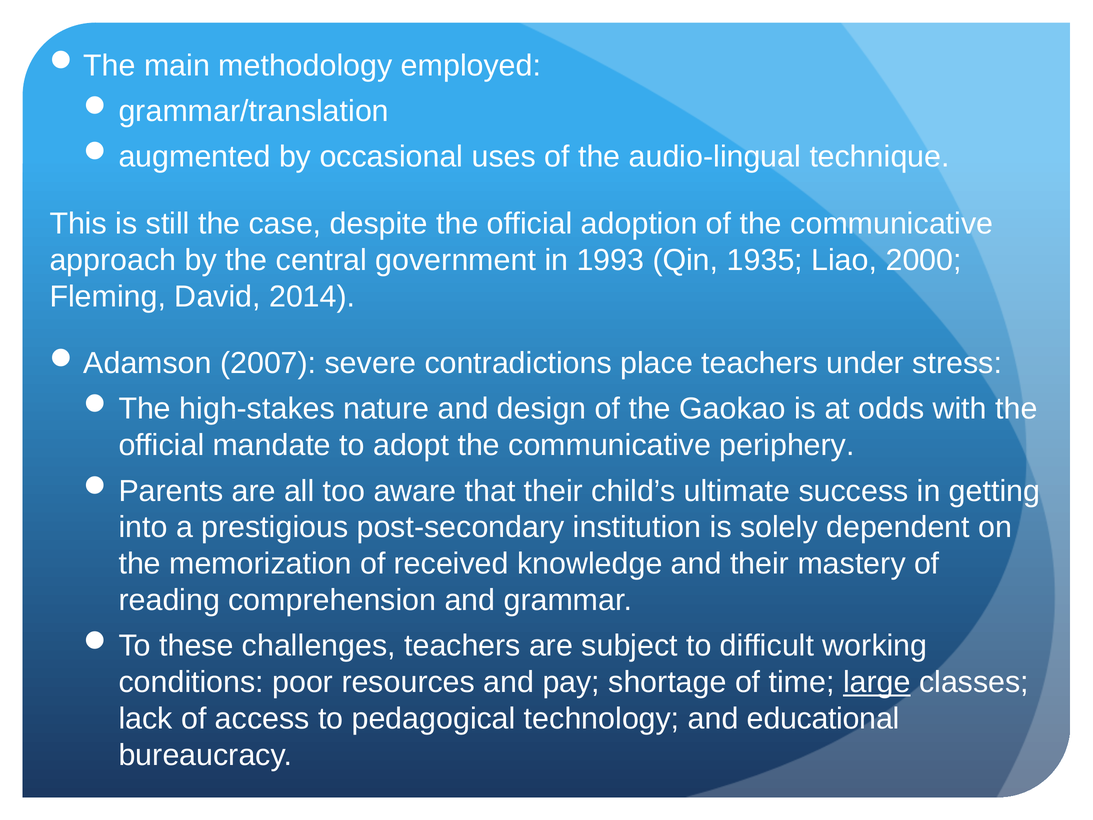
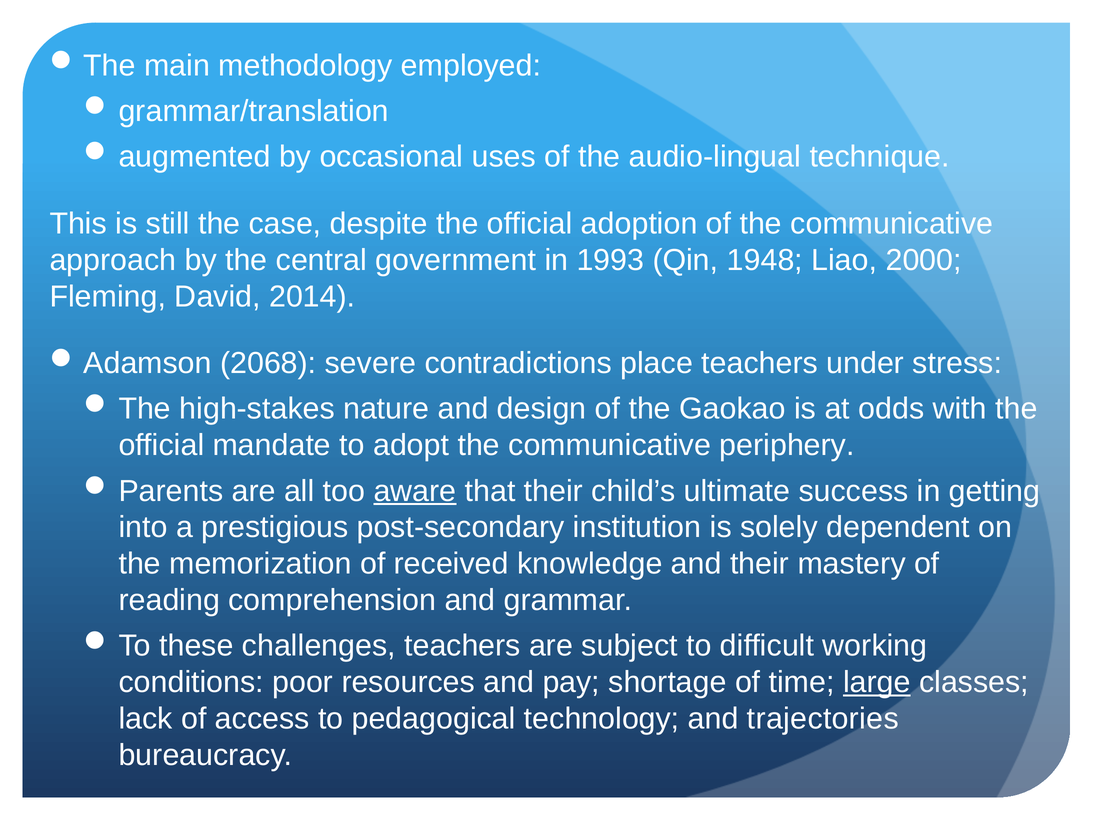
1935: 1935 -> 1948 (765, 260)
2007: 2007 -> 2068 (268, 363)
aware underline: none -> present (415, 491)
educational: educational -> trajectories (823, 719)
